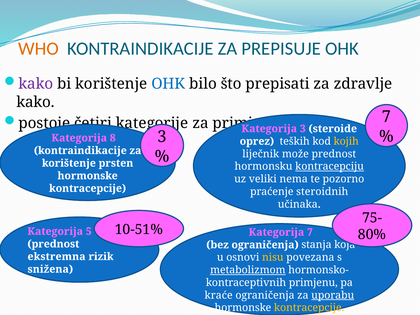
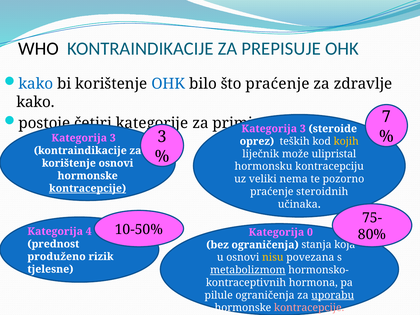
WHO colour: orange -> black (38, 49)
kako colour: purple -> blue (36, 84)
što prepisati: prepisati -> praćenje (278, 84)
8: 8 -> 3 (113, 138)
može prednost: prednost -> ulipristal (334, 154)
korištenje prsten: prsten -> osnovi (116, 163)
kontracepciju underline: present -> none (330, 167)
kontracepcije underline: none -> present (88, 188)
10-51%: 10-51% -> 10-50% (139, 230)
5: 5 -> 4 (89, 231)
Kategorija 7: 7 -> 0 (310, 232)
ekstremna: ekstremna -> produženo (57, 257)
snižena: snižena -> tjelesne (50, 269)
primjenu: primjenu -> hormona (313, 283)
kraće: kraće -> pilule (219, 295)
kontracepcije colour: yellow -> pink (309, 308)
